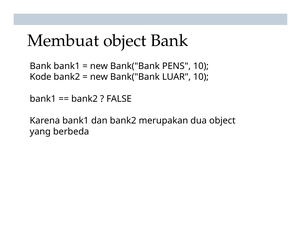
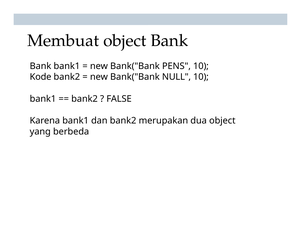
LUAR: LUAR -> NULL (176, 77)
